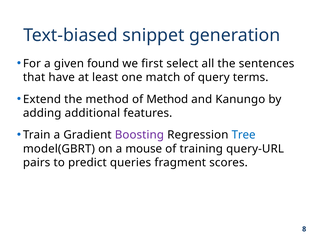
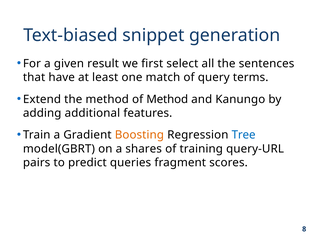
found: found -> result (103, 64)
Boosting colour: purple -> orange (139, 135)
mouse: mouse -> shares (144, 149)
